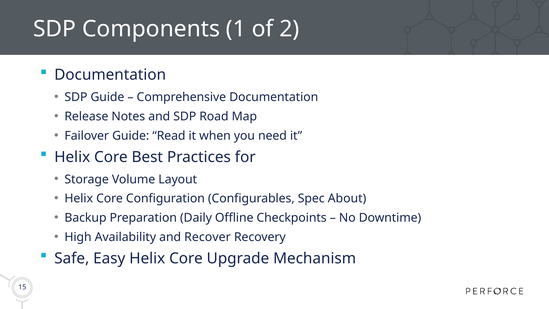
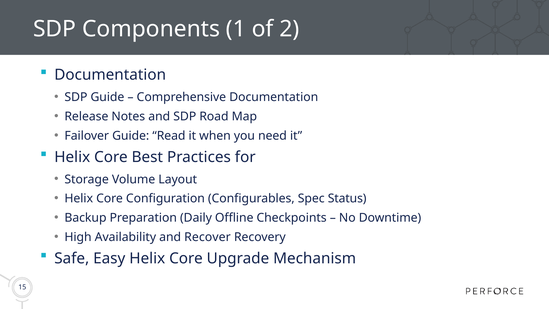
About: About -> Status (347, 198)
